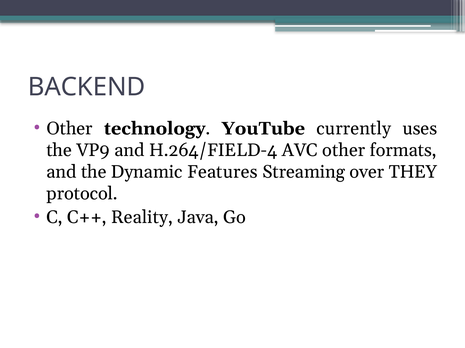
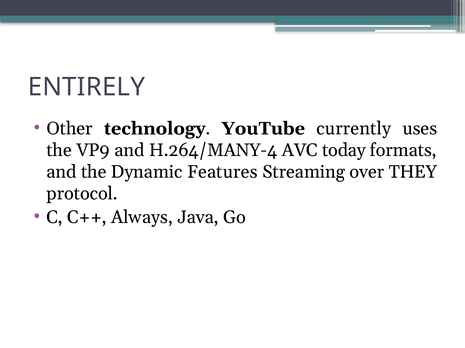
BACKEND: BACKEND -> ENTIRELY (86, 87)
H.264/FIELD-4: H.264/FIELD-4 -> H.264/MANY-4 (213, 151)
AVC other: other -> today (344, 151)
Reality: Reality -> Always (142, 218)
